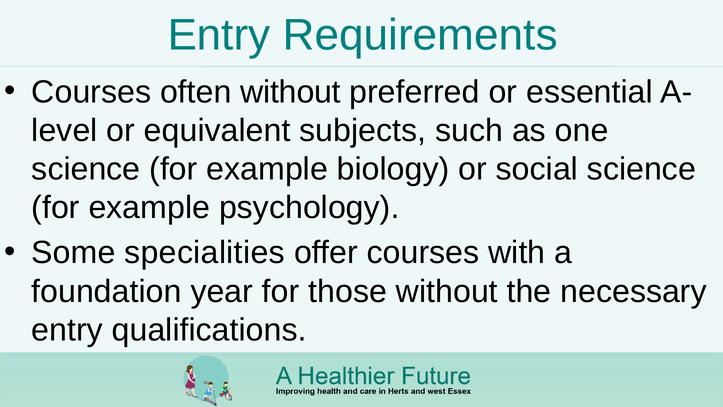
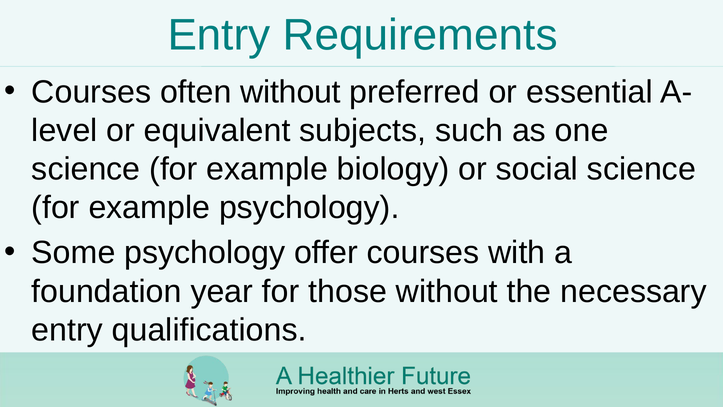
Some specialities: specialities -> psychology (205, 253)
